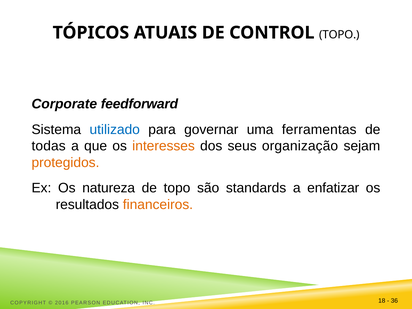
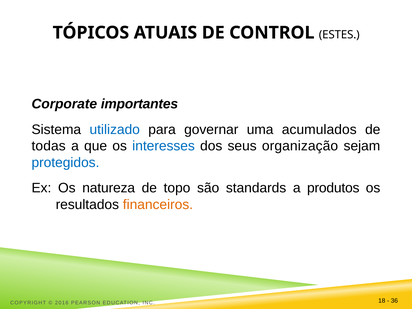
CONTROL TOPO: TOPO -> ESTES (339, 35)
feedforward: feedforward -> importantes (139, 104)
ferramentas: ferramentas -> acumulados (319, 130)
interesses colour: orange -> blue (164, 146)
protegidos colour: orange -> blue (65, 162)
enfatizar: enfatizar -> produtos (333, 188)
